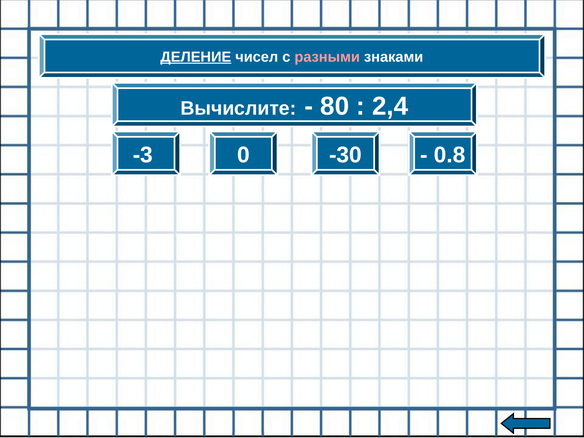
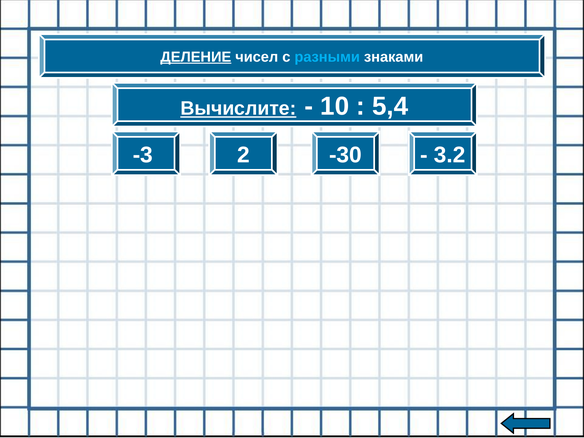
разными colour: pink -> light blue (327, 57)
Вычислите underline: none -> present (238, 109)
80: 80 -> 10 (335, 106)
2,4: 2,4 -> 5,4 (390, 106)
0: 0 -> 2 (243, 155)
0.8: 0.8 -> 3.2 (450, 155)
